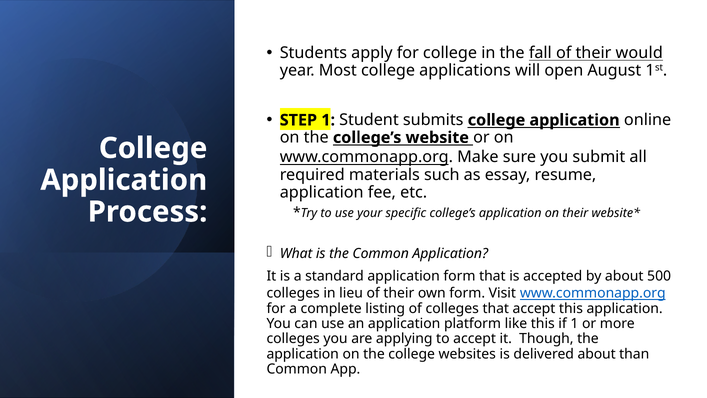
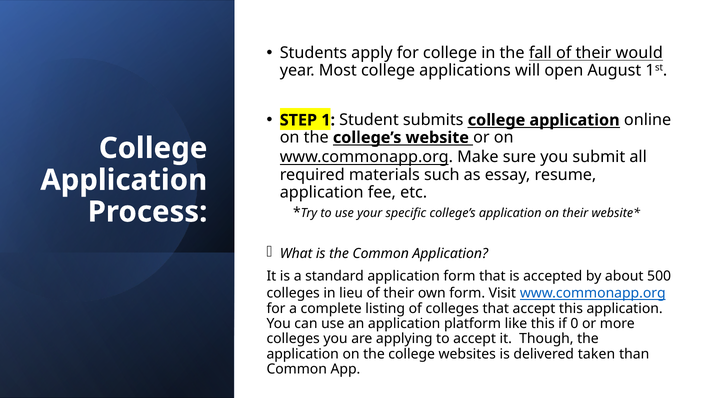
if 1: 1 -> 0 (574, 323)
delivered about: about -> taken (596, 354)
